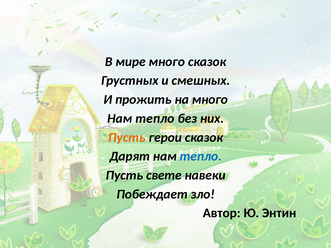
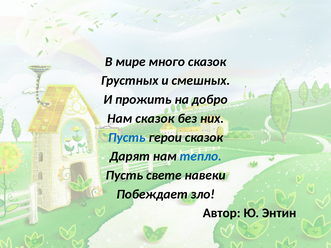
на много: много -> добро (210, 100)
тепло: тепло -> сказок (155, 119)
Пусть colour: orange -> blue (127, 138)
